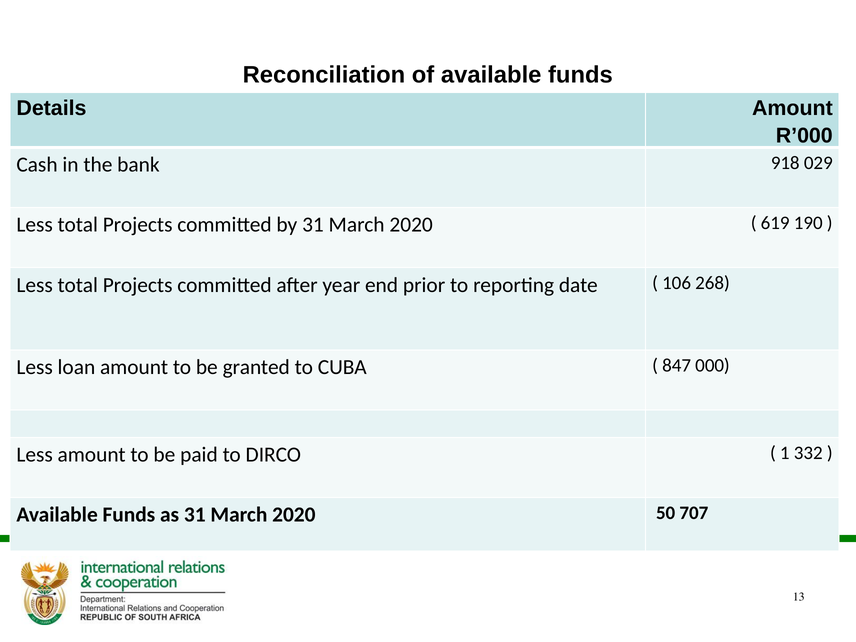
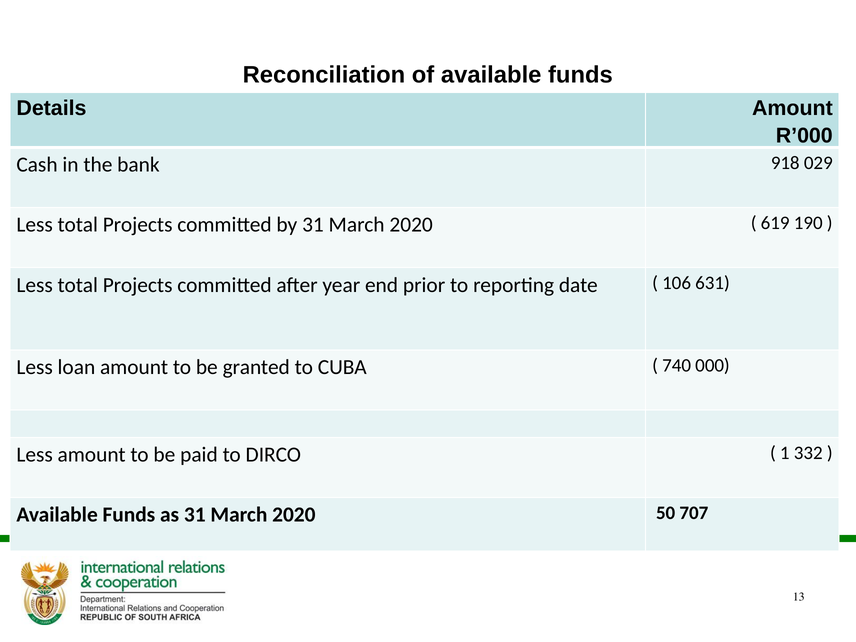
268: 268 -> 631 (712, 283)
847: 847 -> 740 (677, 365)
